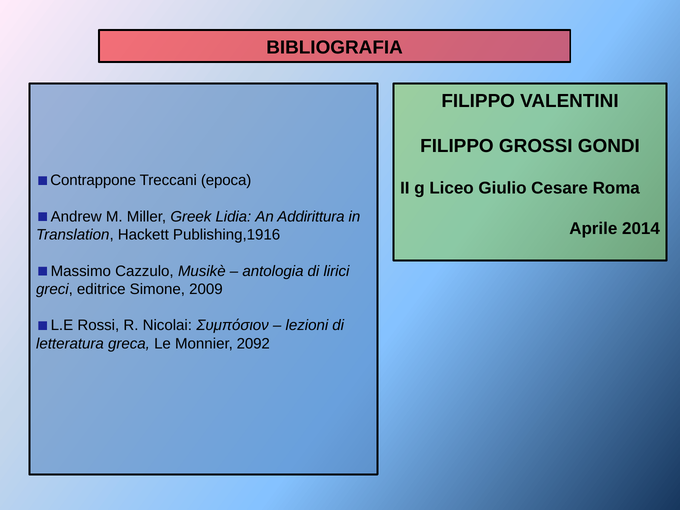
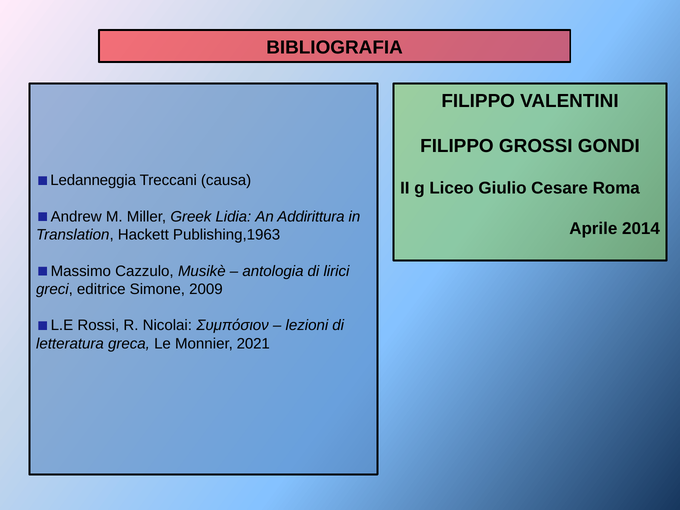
Contrappone: Contrappone -> Ledanneggia (93, 180)
epoca: epoca -> causa (226, 180)
Publishing,1916: Publishing,1916 -> Publishing,1963 (227, 235)
2092: 2092 -> 2021 (253, 344)
